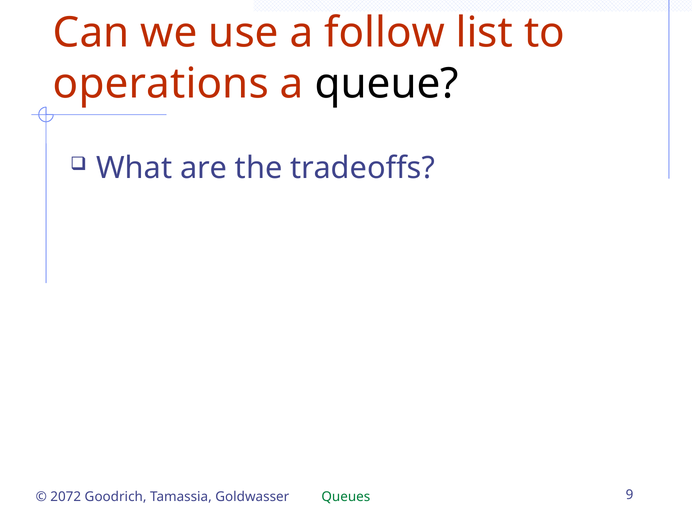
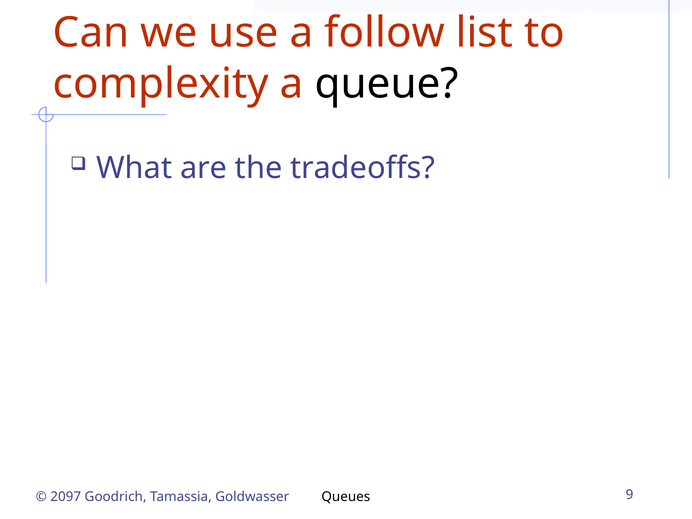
operations: operations -> complexity (161, 84)
2072: 2072 -> 2097 (66, 497)
Queues colour: green -> black (346, 497)
